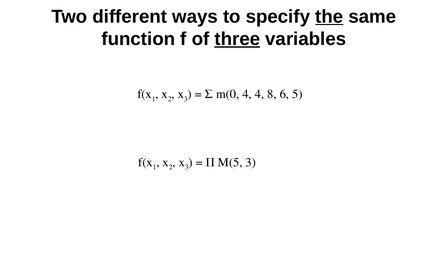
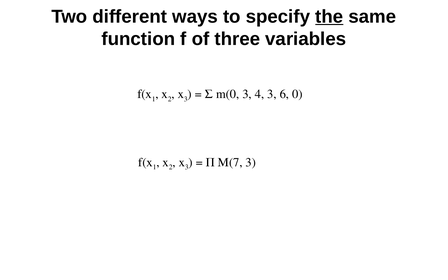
three underline: present -> none (237, 39)
m(0 4: 4 -> 3 (247, 94)
4 8: 8 -> 3 (272, 94)
5: 5 -> 0 (297, 94)
M(5: M(5 -> M(7 (230, 162)
